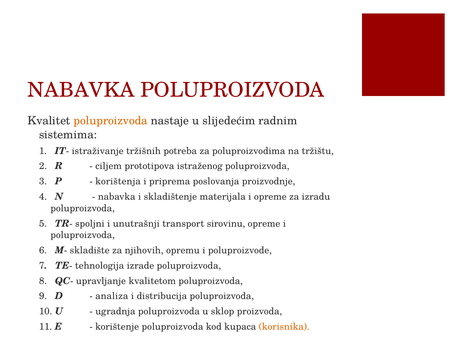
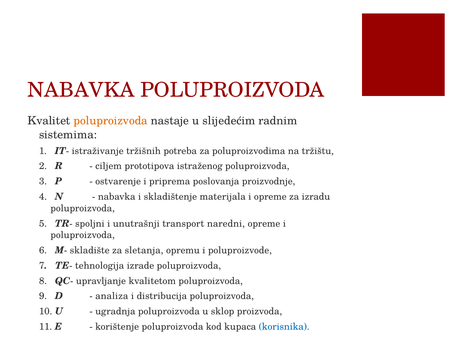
korištenja: korištenja -> ostvarenje (118, 182)
sirovinu: sirovinu -> naredni (226, 224)
njihovih: njihovih -> sletanja (144, 250)
korisnika colour: orange -> blue (284, 327)
